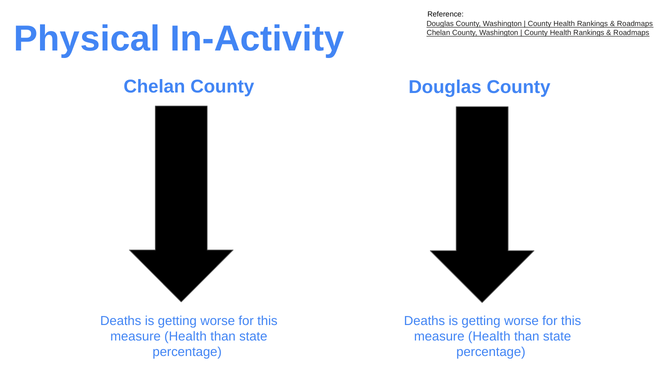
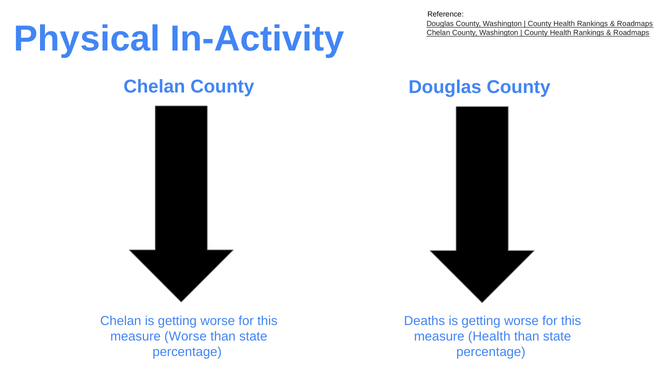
Deaths: Deaths -> Chelan (121, 320)
Health: Health -> Worse (186, 336)
